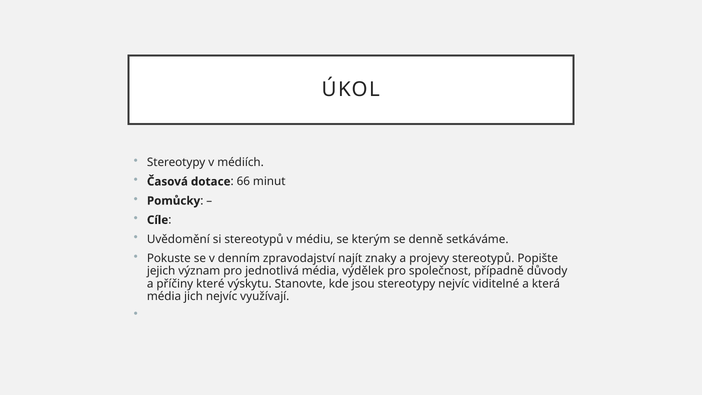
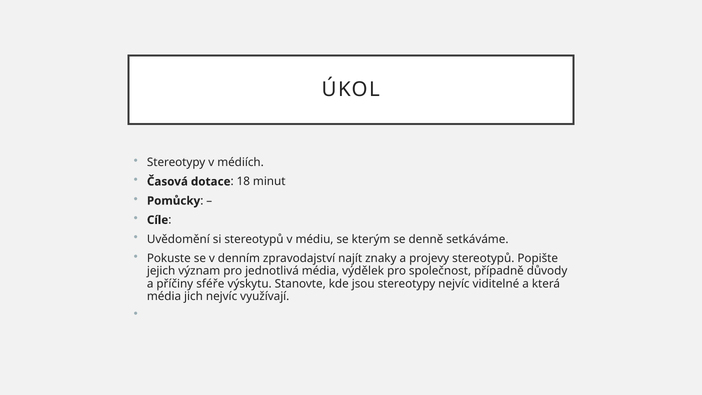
66: 66 -> 18 (243, 182)
které: které -> sféře (210, 284)
